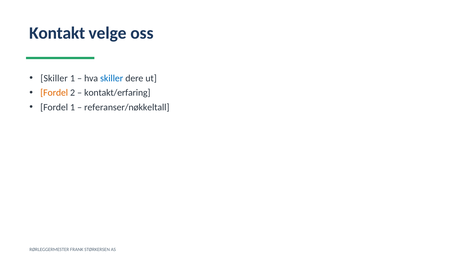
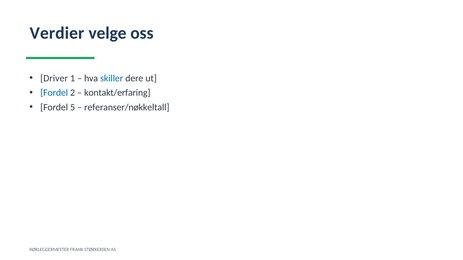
Kontakt: Kontakt -> Verdier (57, 33)
Skiller: Skiller -> Driver (54, 78)
Fordel colour: orange -> blue (54, 93)
Fordel 1: 1 -> 5 (73, 107)
